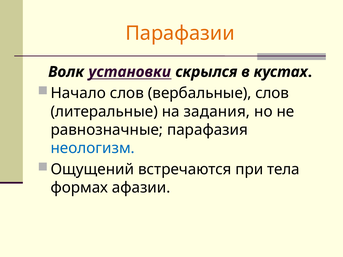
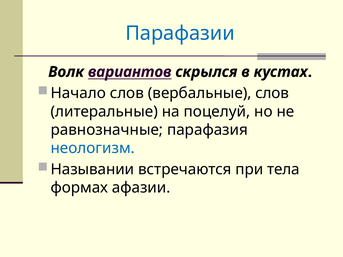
Парафазии colour: orange -> blue (180, 33)
установки: установки -> вариантов (130, 72)
задания: задания -> поцелуй (217, 112)
Ощущений: Ощущений -> Назывании (92, 170)
